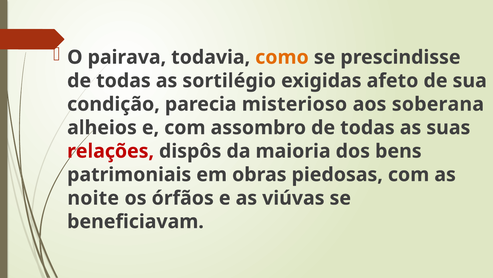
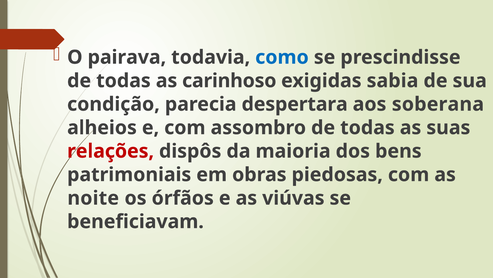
como colour: orange -> blue (282, 57)
sortilégio: sortilégio -> carinhoso (229, 81)
afeto: afeto -> sabia (392, 81)
misterioso: misterioso -> despertara (295, 104)
